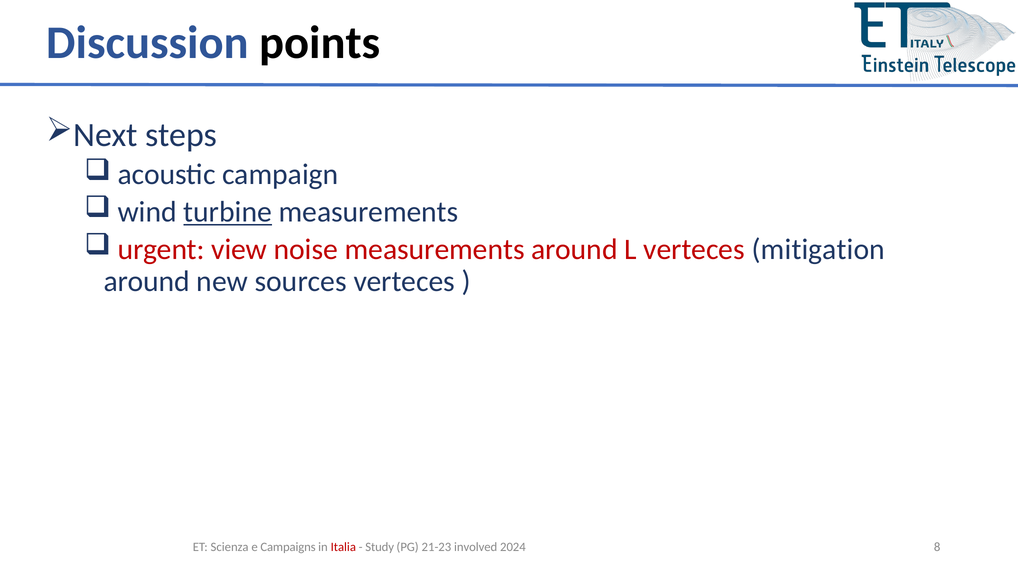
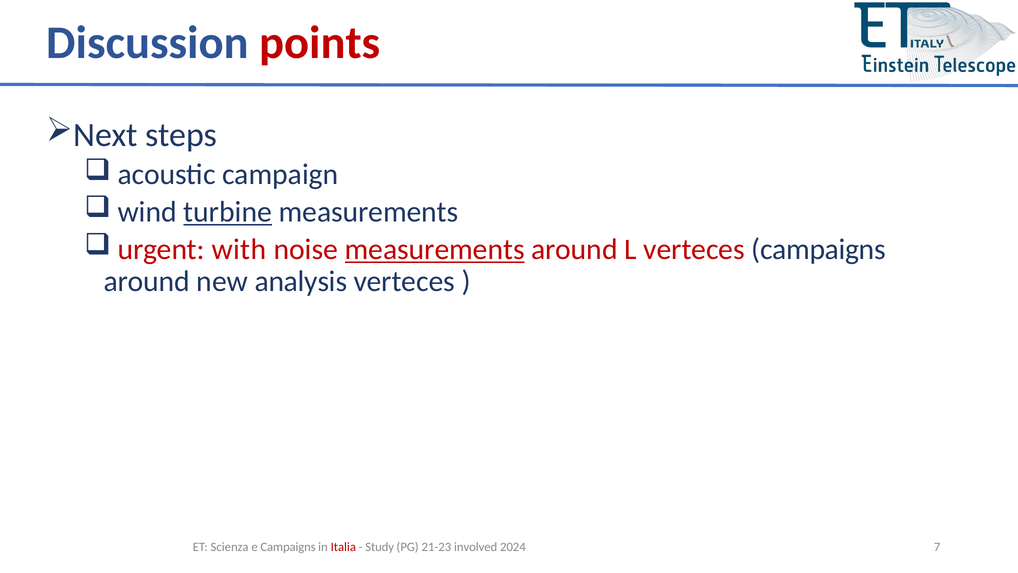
points colour: black -> red (320, 43)
view: view -> with (239, 249)
measurements underline: none -> present (435, 249)
verteces mitigation: mitigation -> campaigns (819, 249)
sources: sources -> analysis (301, 281)
8: 8 -> 7 (937, 547)
